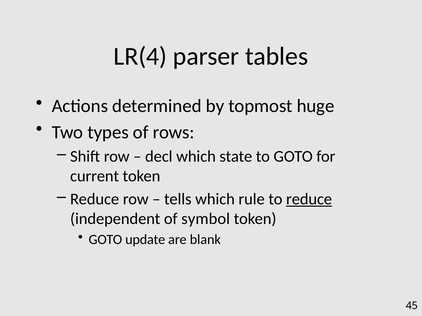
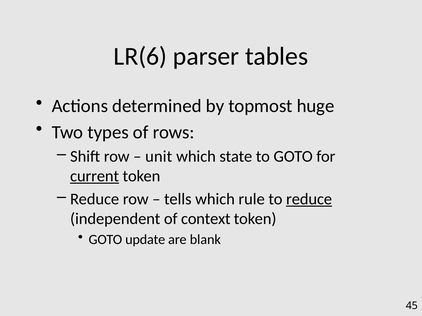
LR(4: LR(4 -> LR(6 (140, 56)
decl: decl -> unit (159, 157)
current underline: none -> present (95, 176)
symbol: symbol -> context (206, 219)
